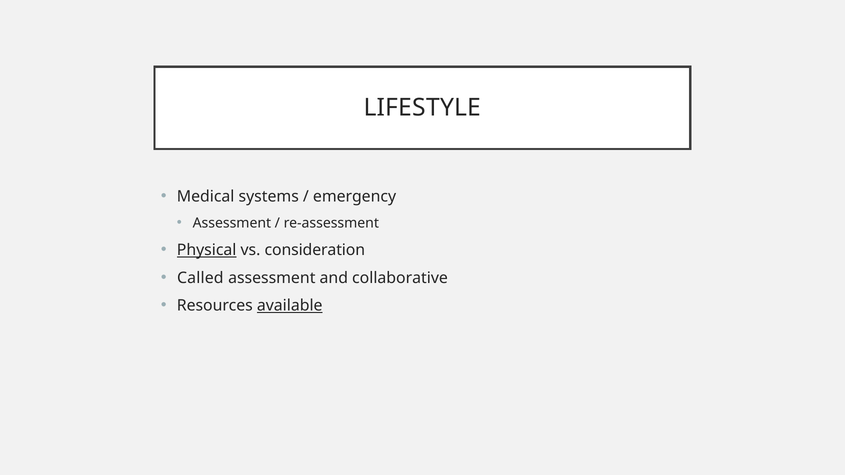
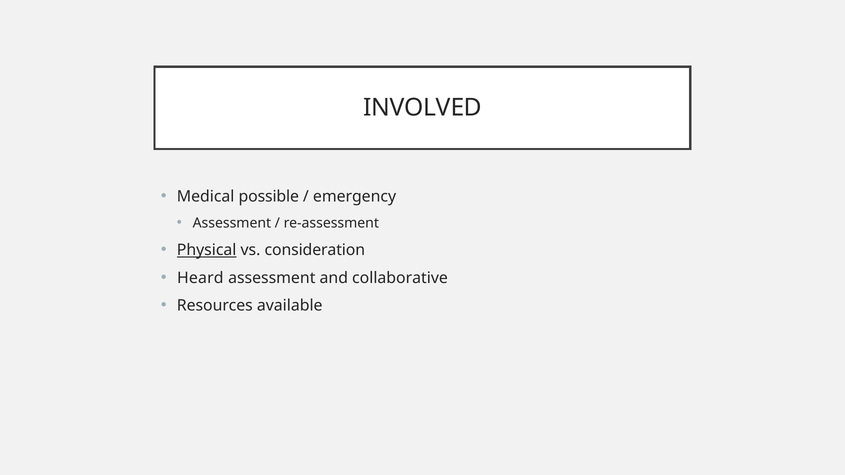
LIFESTYLE: LIFESTYLE -> INVOLVED (423, 108)
systems: systems -> possible (269, 197)
Called: Called -> Heard (200, 278)
available underline: present -> none (290, 306)
